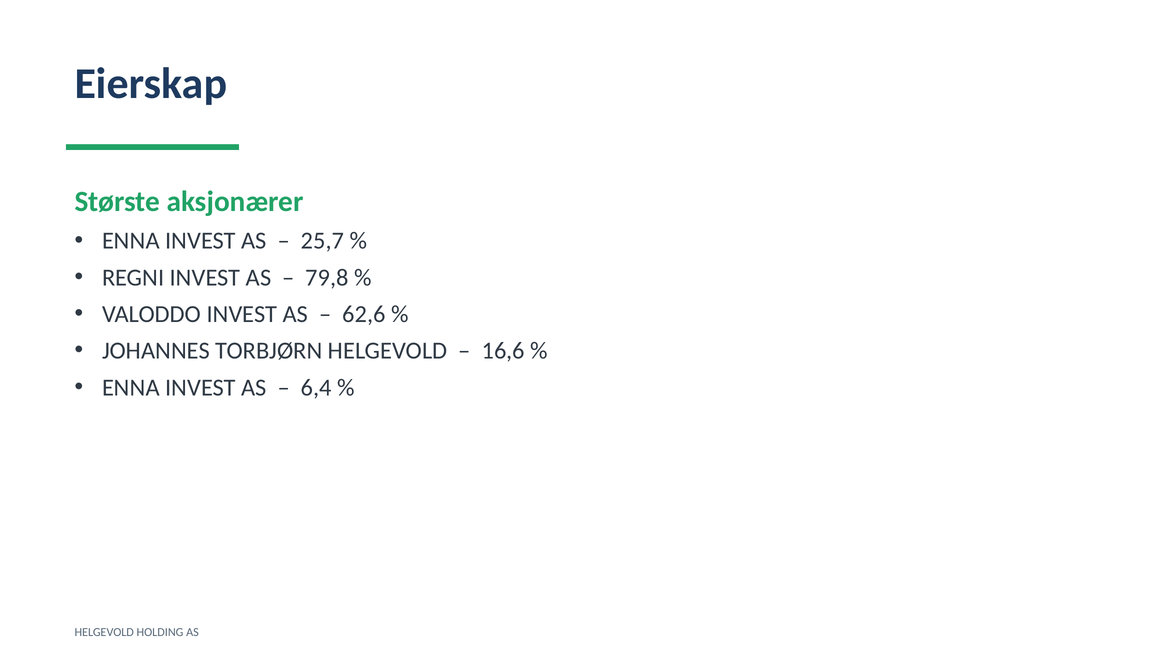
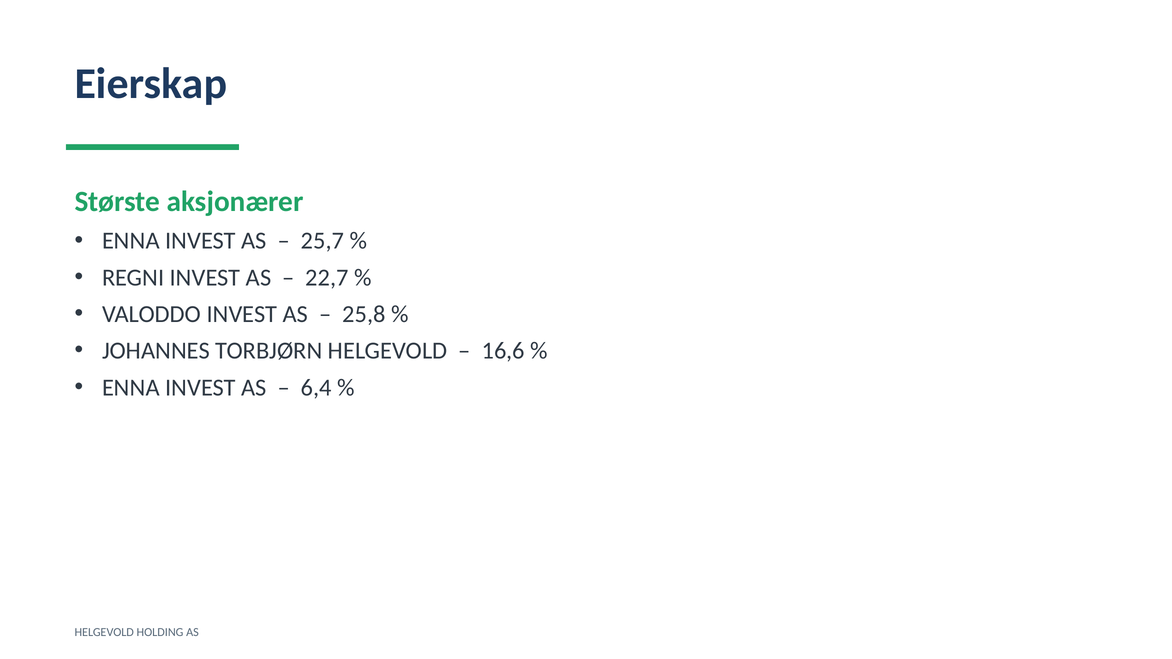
79,8: 79,8 -> 22,7 (327, 278)
62,6: 62,6 -> 25,8 (364, 314)
